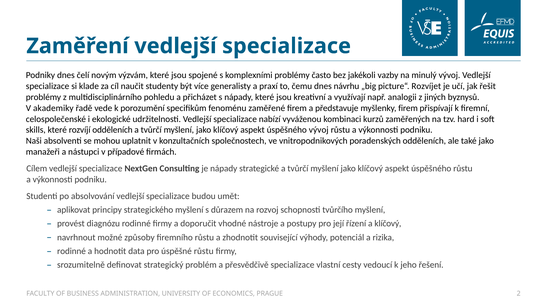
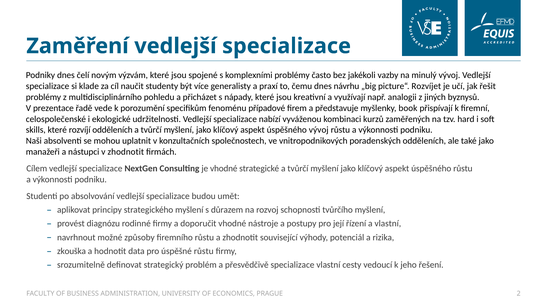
akademiky: akademiky -> prezentace (53, 108)
zaměřené: zaměřené -> případové (267, 108)
myšlenky firem: firem -> book (408, 108)
v případové: případové -> zhodnotit (126, 152)
je nápady: nápady -> vhodné (224, 168)
a klíčový: klíčový -> vlastní (388, 223)
rodinné: rodinné -> zkouška (72, 251)
